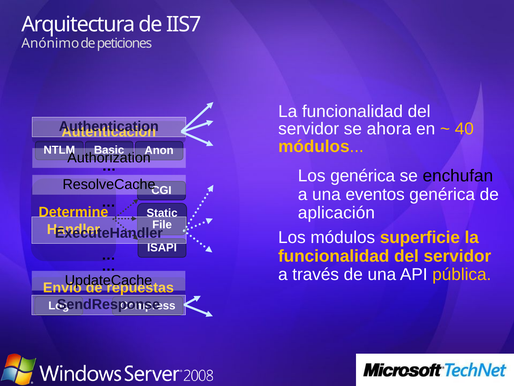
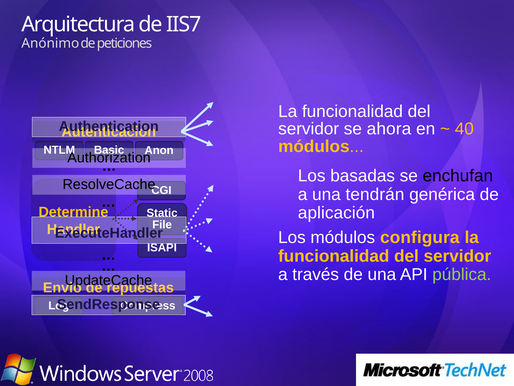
Los genérica: genérica -> basadas (363, 176)
eventos: eventos -> tendrán (375, 194)
superficie: superficie -> configura (420, 237)
pública colour: yellow -> light green (462, 274)
